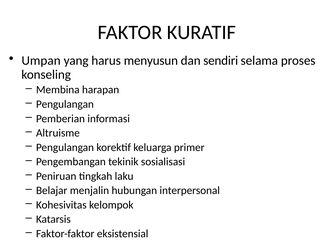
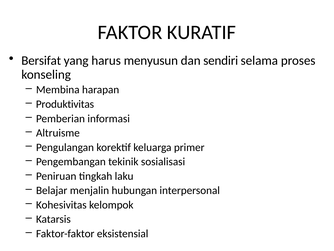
Umpan: Umpan -> Bersifat (41, 60)
Pengulangan: Pengulangan -> Produktivitas (65, 104)
